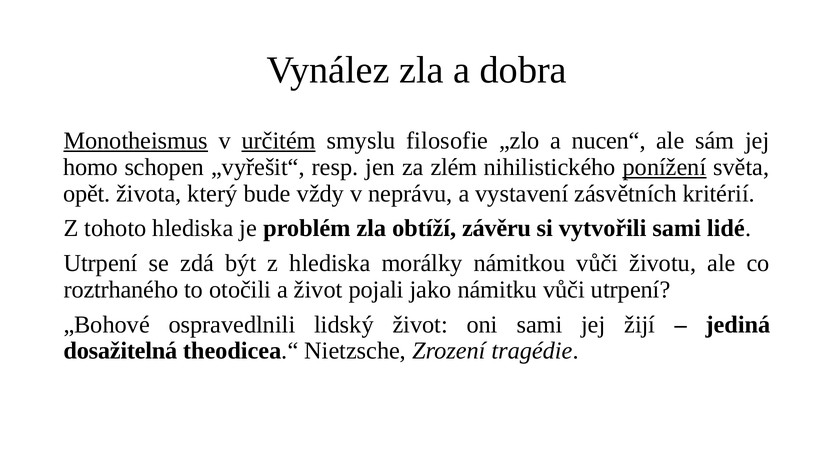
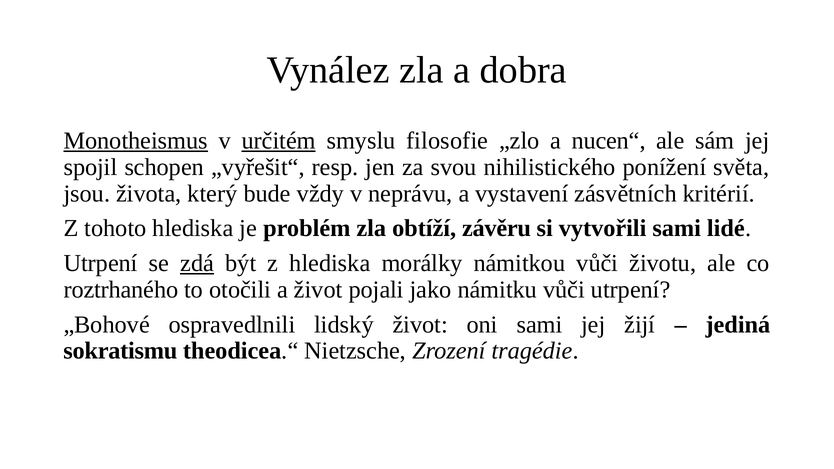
homo: homo -> spojil (91, 167)
zlém: zlém -> svou (454, 167)
ponížení underline: present -> none (664, 167)
opět: opět -> jsou (87, 194)
zdá underline: none -> present (197, 263)
dosažitelná: dosažitelná -> sokratismu (120, 351)
